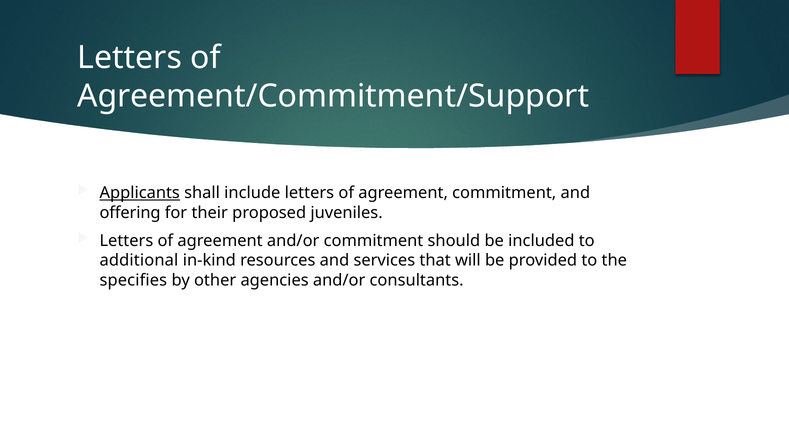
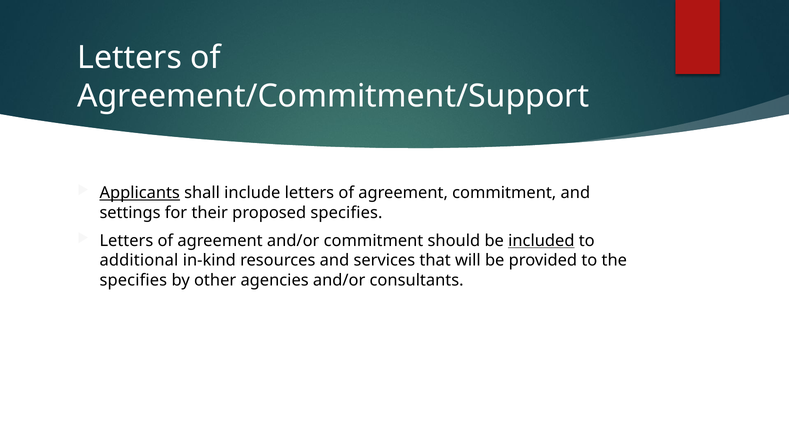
offering: offering -> settings (130, 213)
proposed juveniles: juveniles -> specifies (346, 213)
included underline: none -> present (541, 241)
